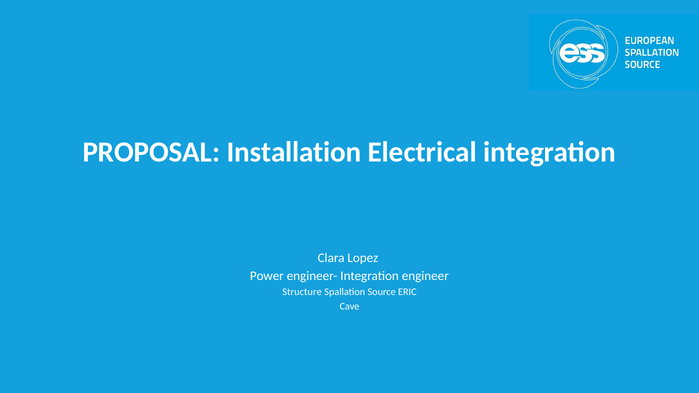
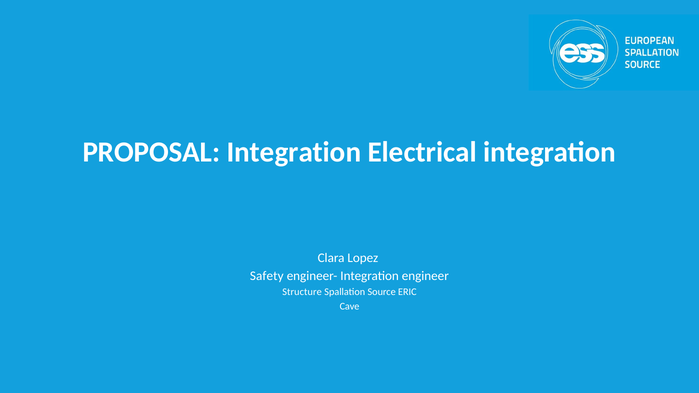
PROPOSAL Installation: Installation -> Integration (294, 152)
Power: Power -> Safety (267, 276)
